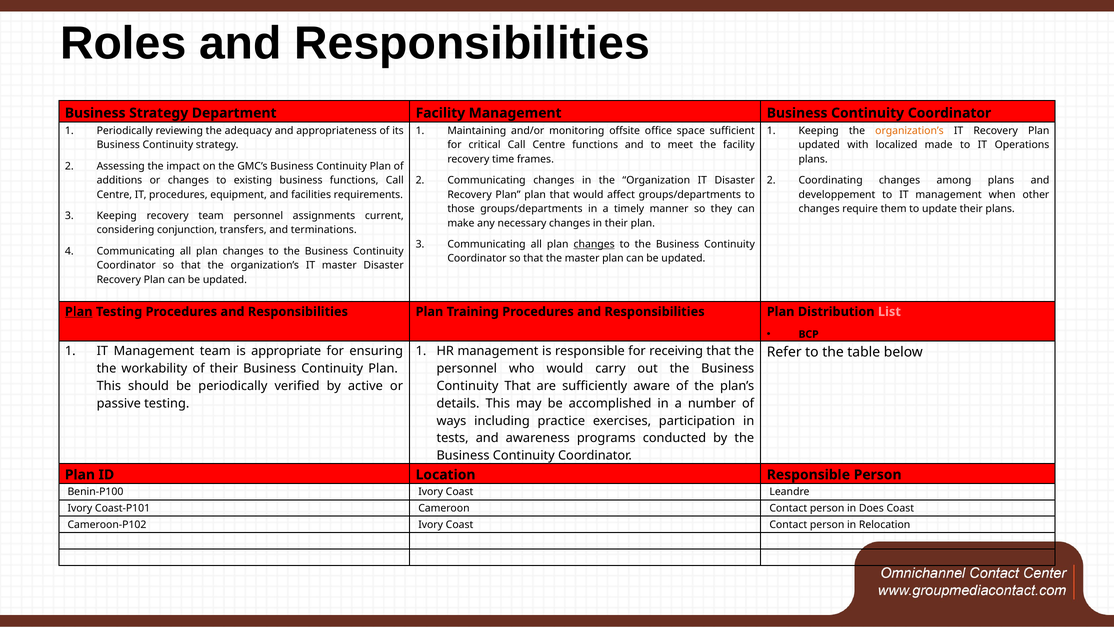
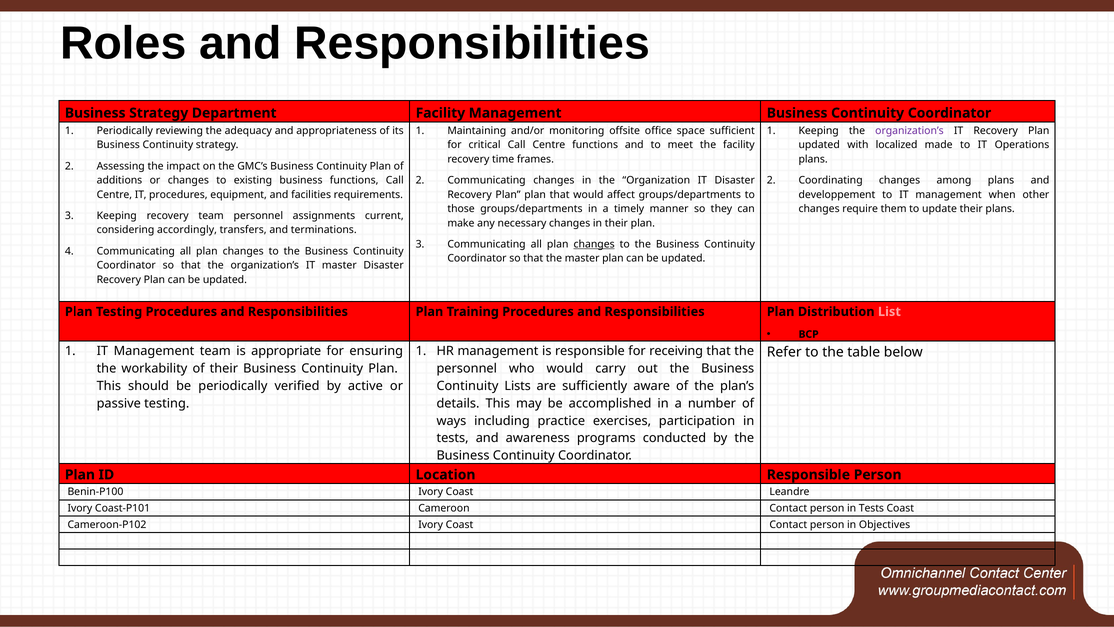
organization’s colour: orange -> purple (909, 131)
conjunction: conjunction -> accordingly (187, 230)
Plan underline: present -> none (79, 311)
Continuity That: That -> Lists (518, 386)
person in Does: Does -> Tests (871, 508)
Relocation: Relocation -> Objectives (885, 524)
